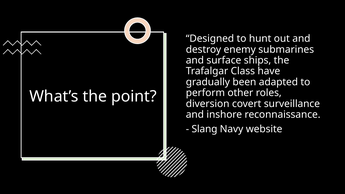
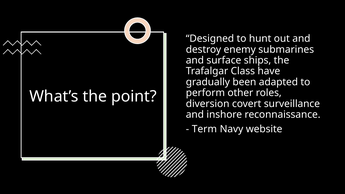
Slang: Slang -> Term (204, 129)
